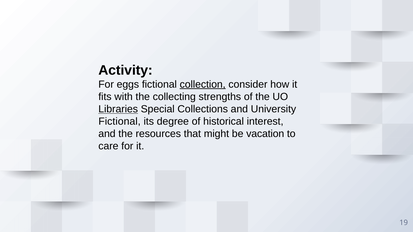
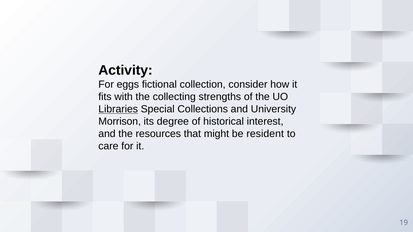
collection underline: present -> none (203, 84)
Fictional: Fictional -> Morrison (120, 122)
vacation: vacation -> resident (265, 134)
